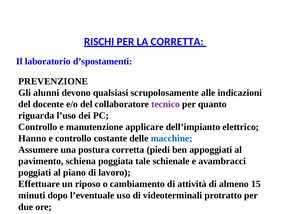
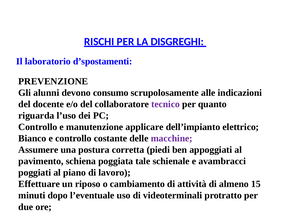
LA CORRETTA: CORRETTA -> DISGREGHI (177, 42)
qualsiasi: qualsiasi -> consumo (111, 93)
Hanno: Hanno -> Bianco (32, 138)
macchine colour: blue -> purple (172, 138)
